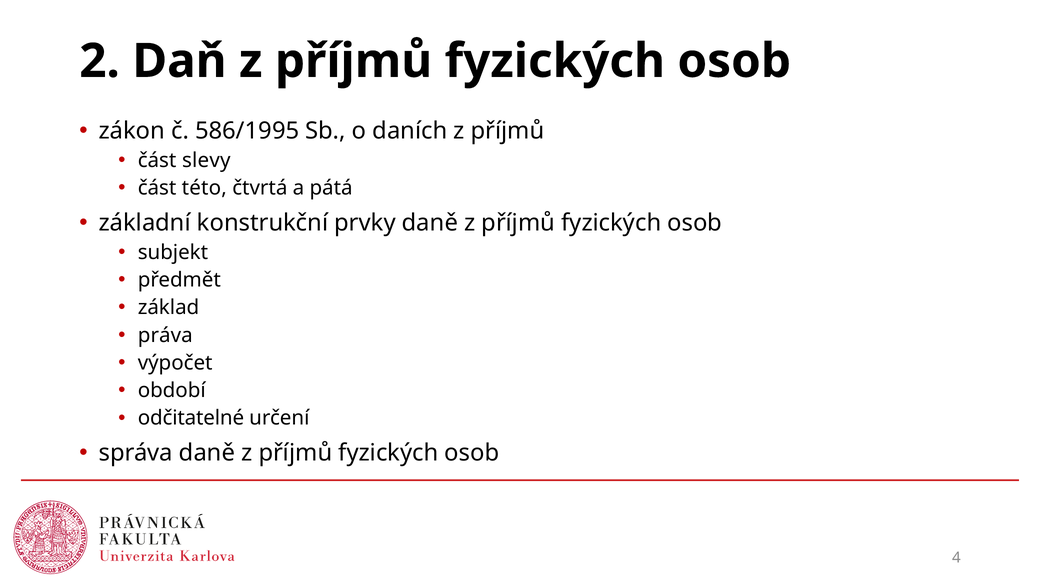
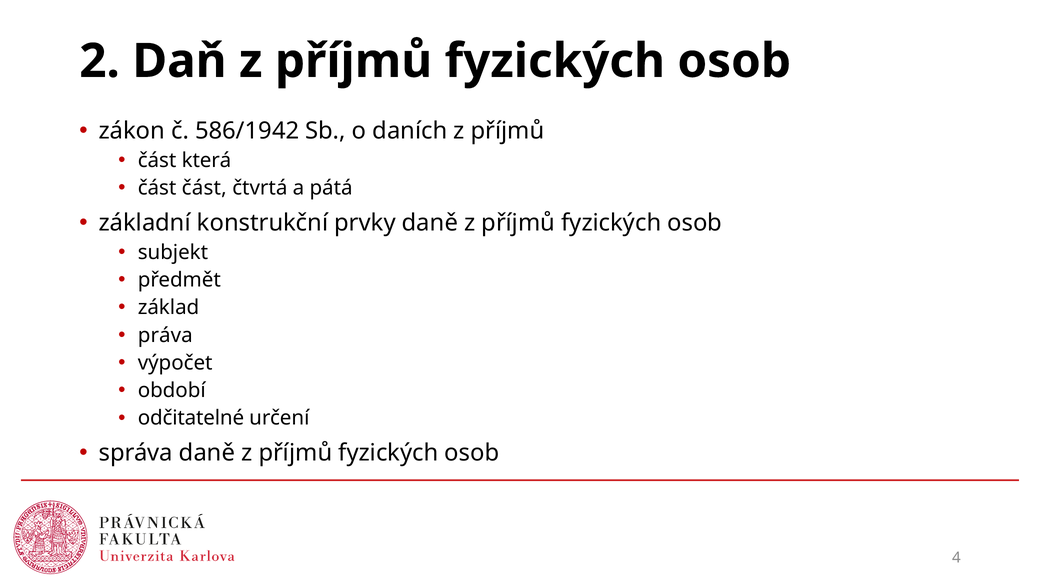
586/1995: 586/1995 -> 586/1942 (247, 131)
slevy: slevy -> která (206, 160)
část této: této -> část (204, 188)
